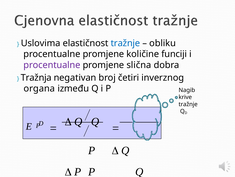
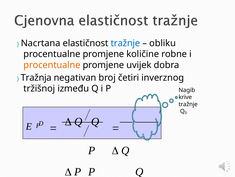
Uslovima: Uslovima -> Nacrtana (41, 43)
funciji: funciji -> robne (174, 54)
procentualne colour: purple -> orange (52, 65)
slična: slična -> uvijek (139, 65)
organa: organa -> tržišnoj (39, 88)
